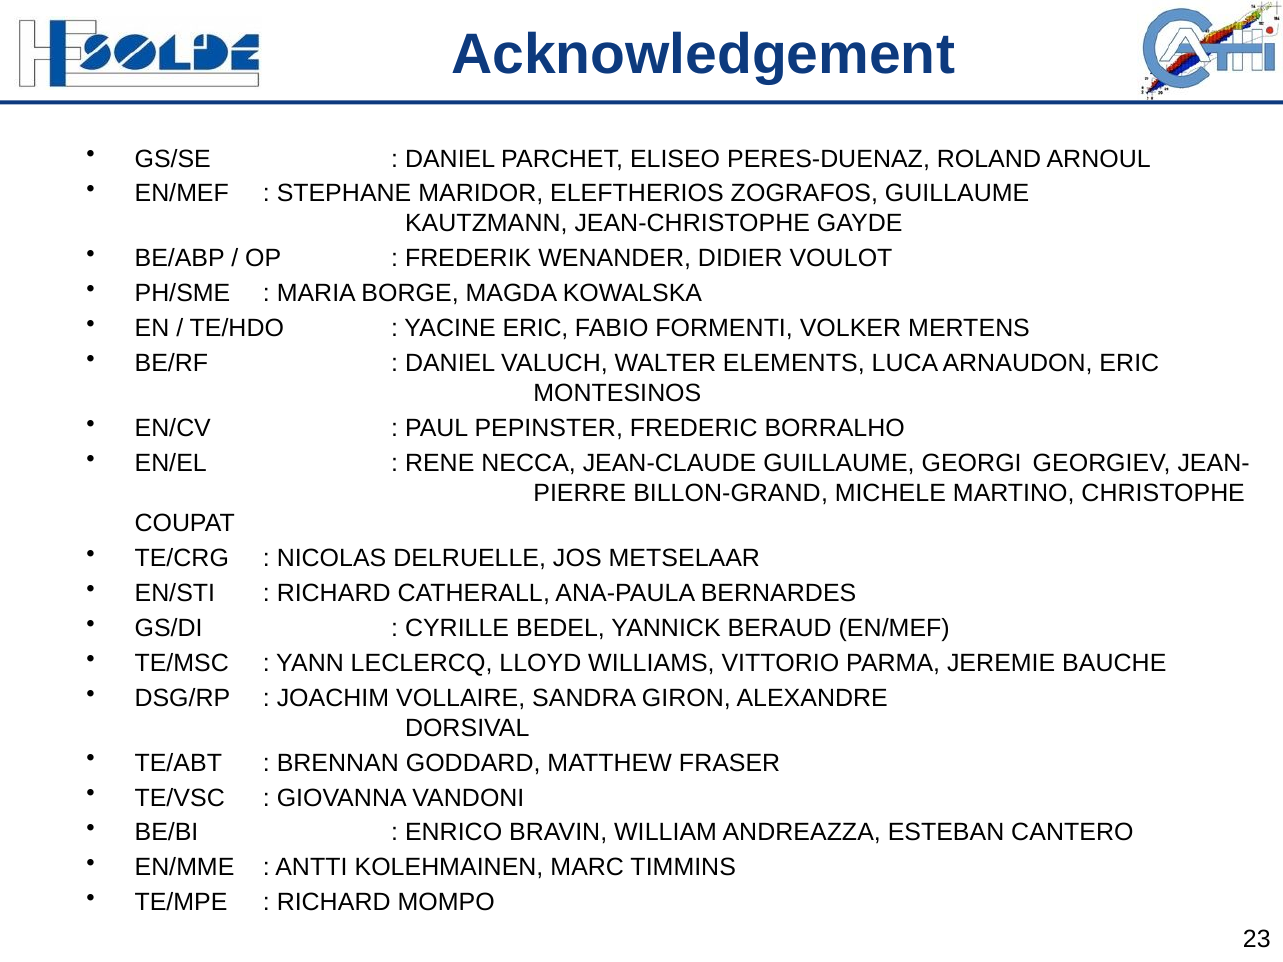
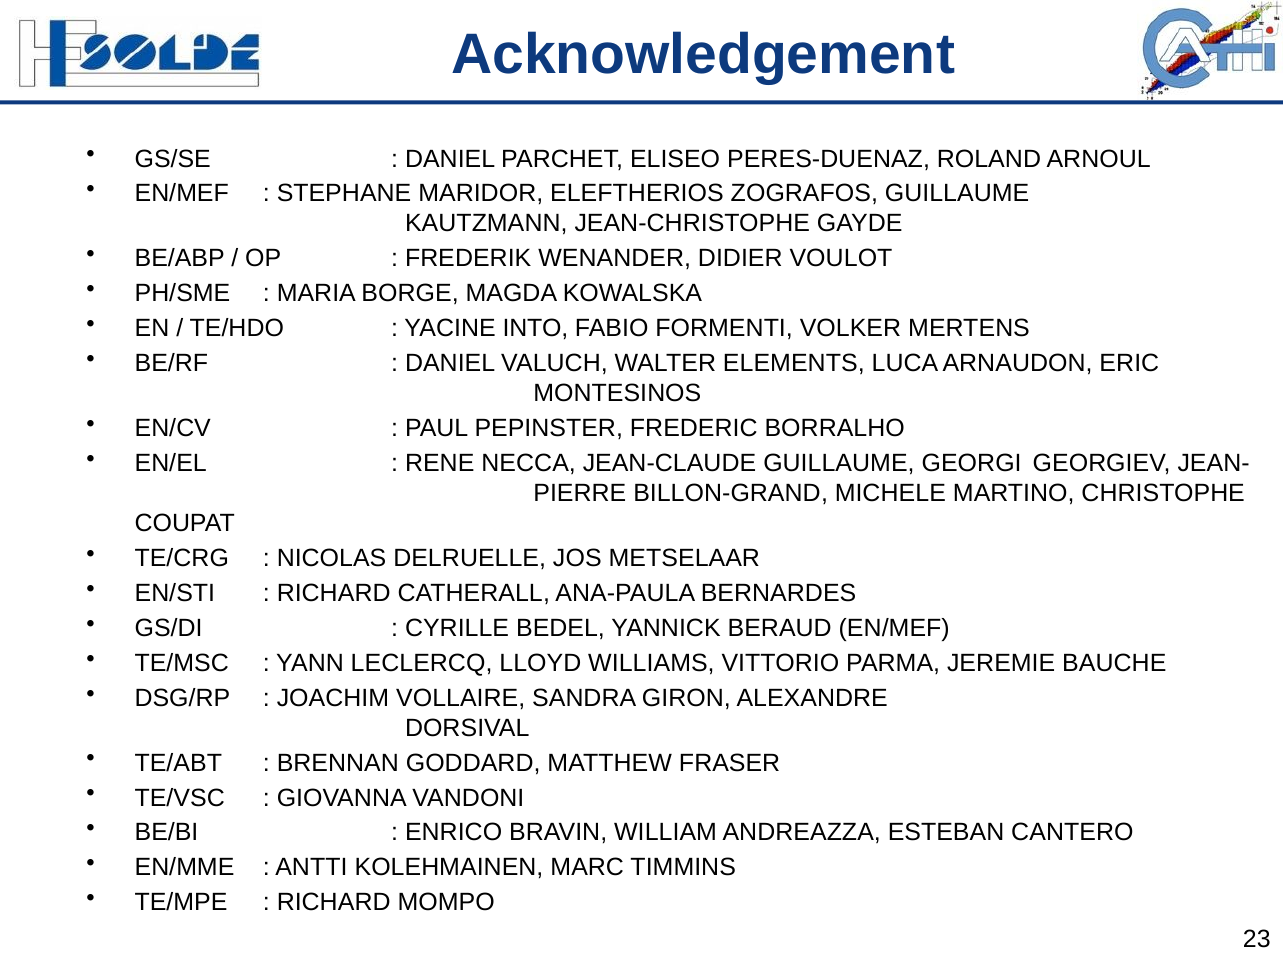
YACINE ERIC: ERIC -> INTO (535, 329)
